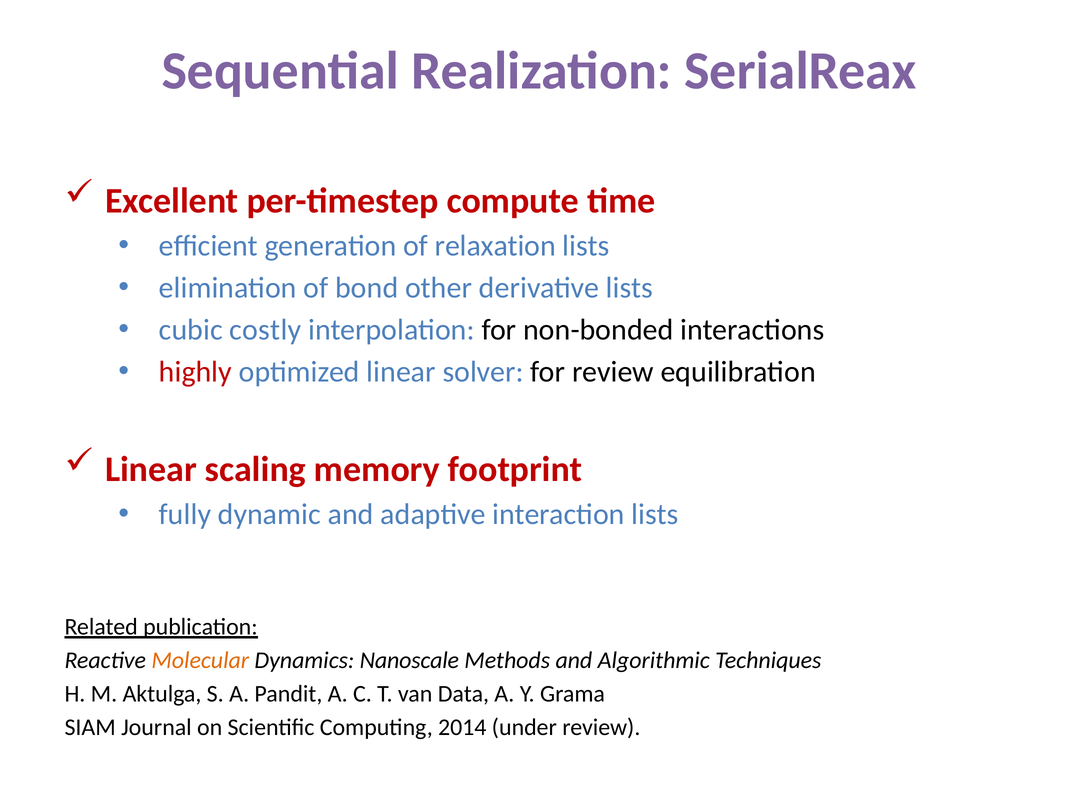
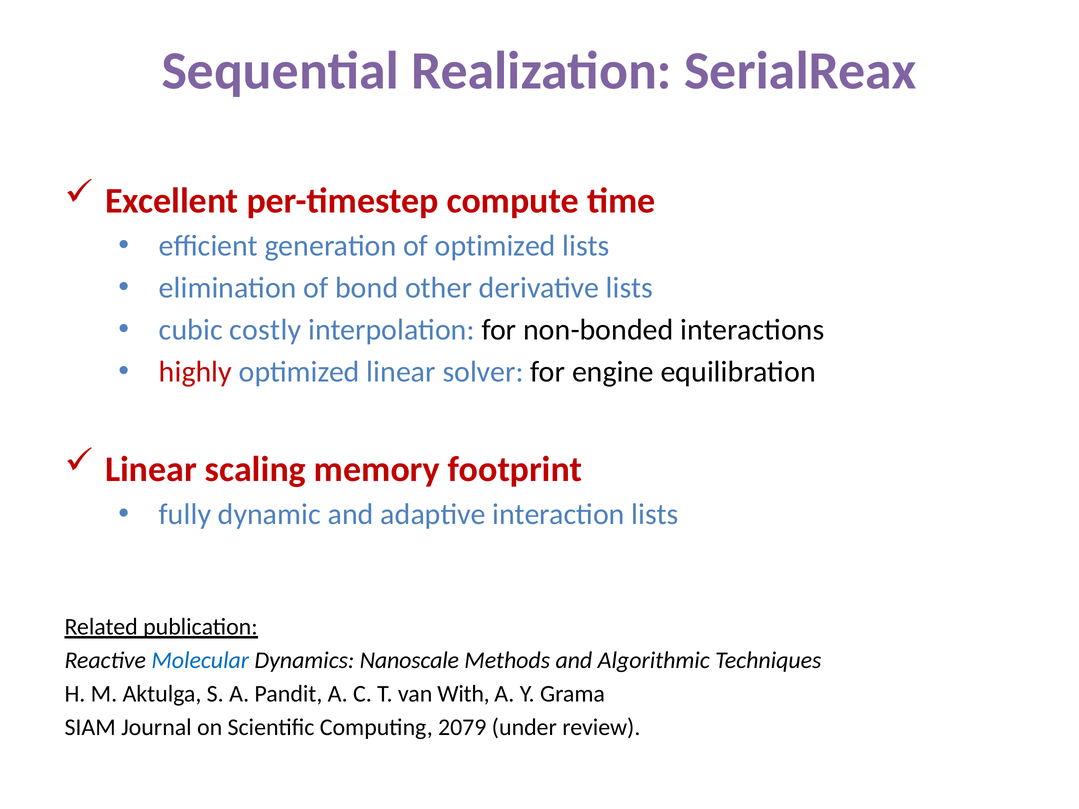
of relaxation: relaxation -> optimized (495, 246)
for review: review -> engine (613, 372)
Molecular colour: orange -> blue (200, 660)
Data: Data -> With (464, 694)
2014: 2014 -> 2079 (462, 728)
